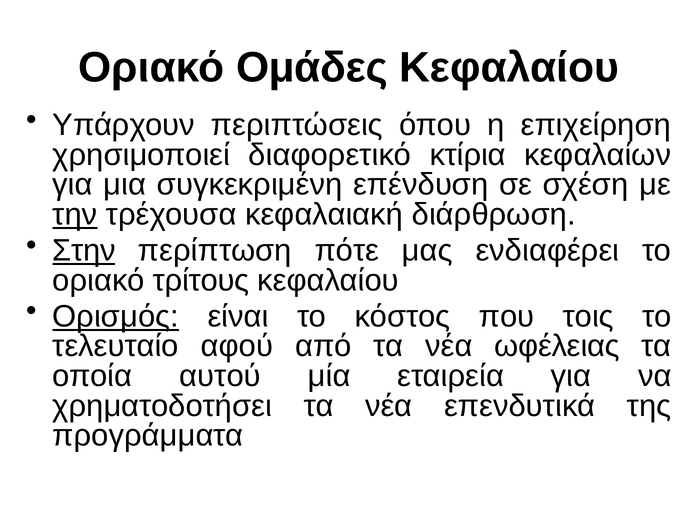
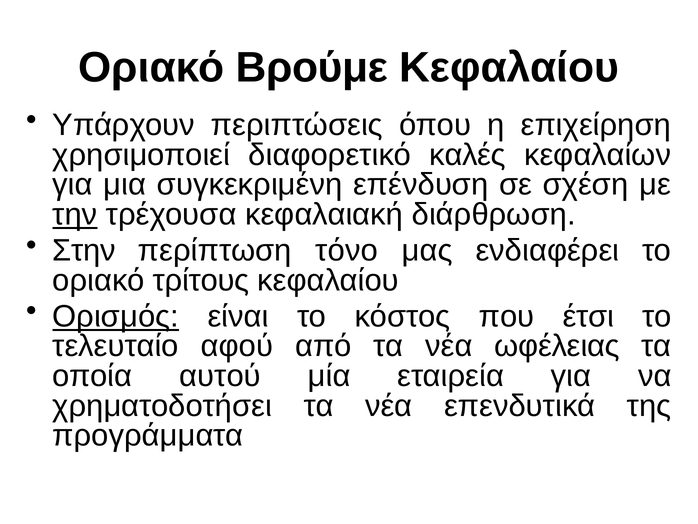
Ομάδες: Ομάδες -> Βρούμε (312, 68)
κτίρια: κτίρια -> καλές (468, 155)
Στην underline: present -> none (84, 250)
πότε: πότε -> τόνο (347, 250)
τοις: τοις -> έτσι (588, 316)
